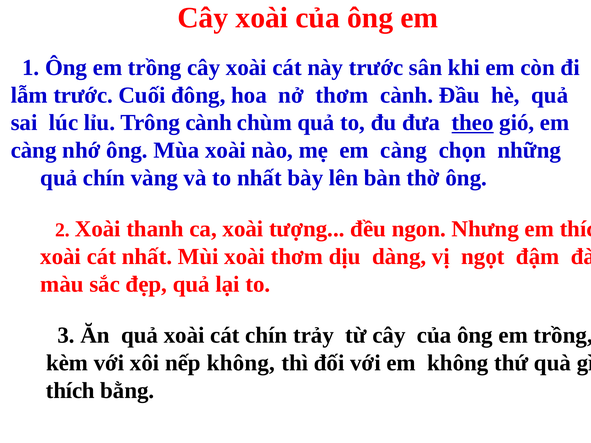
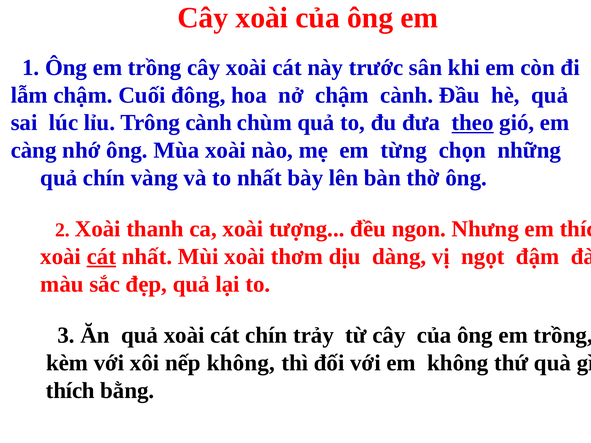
lẫm trước: trước -> chậm (83, 95)
nở thơm: thơm -> chậm (342, 95)
mẹ em càng: càng -> từng (404, 150)
cát underline: none -> present (101, 257)
